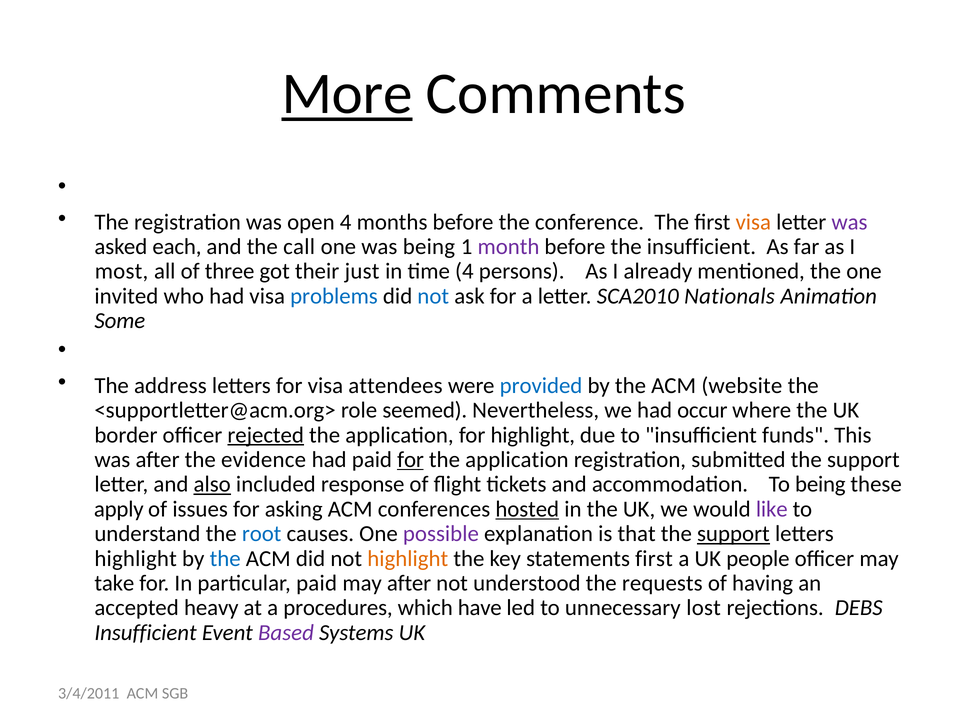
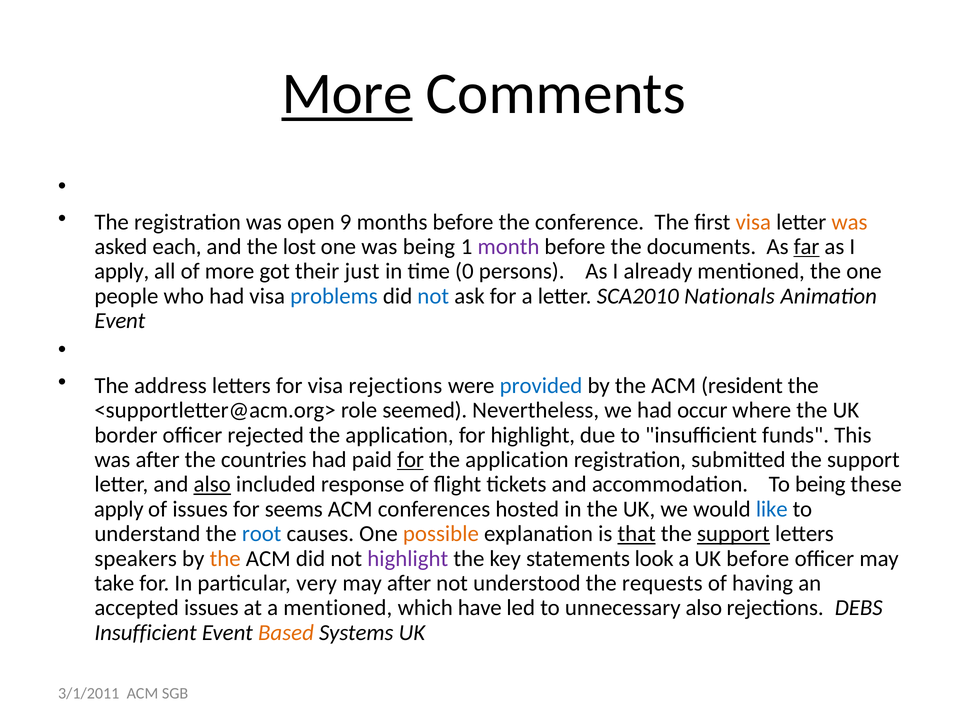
open 4: 4 -> 9 (346, 222)
was colour: purple -> orange (849, 222)
call: call -> lost (299, 247)
the insufficient: insufficient -> documents (702, 247)
far underline: none -> present (807, 247)
most: most -> apply (122, 271)
of three: three -> more (230, 271)
time 4: 4 -> 0 (464, 271)
invited: invited -> people (126, 296)
Some: Some -> Event (120, 321)
visa attendees: attendees -> rejections (395, 386)
website: website -> resident (742, 386)
rejected underline: present -> none (266, 435)
evidence: evidence -> countries (264, 460)
asking: asking -> seems (294, 509)
hosted underline: present -> none (527, 509)
like colour: purple -> blue (772, 509)
possible colour: purple -> orange (441, 534)
that underline: none -> present (637, 534)
highlight: highlight -> speakers (136, 559)
the colour: blue -> orange (225, 559)
highlight colour: orange -> purple (408, 559)
statements first: first -> look (654, 559)
UK people: people -> before (758, 559)
particular paid: paid -> very (317, 583)
accepted heavy: heavy -> issues (211, 608)
a procedures: procedures -> mentioned (338, 608)
unnecessary lost: lost -> also (704, 608)
Based colour: purple -> orange (286, 633)
3/4/2011: 3/4/2011 -> 3/1/2011 (89, 693)
